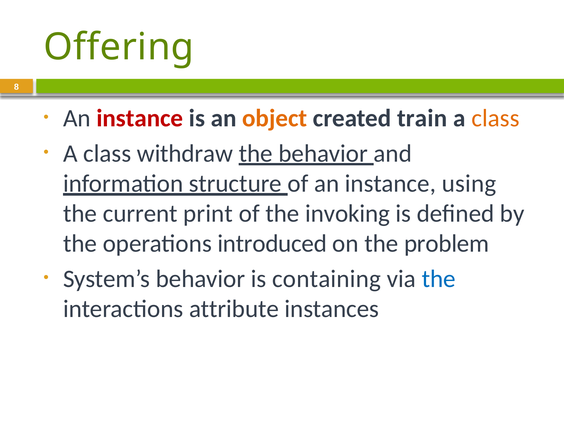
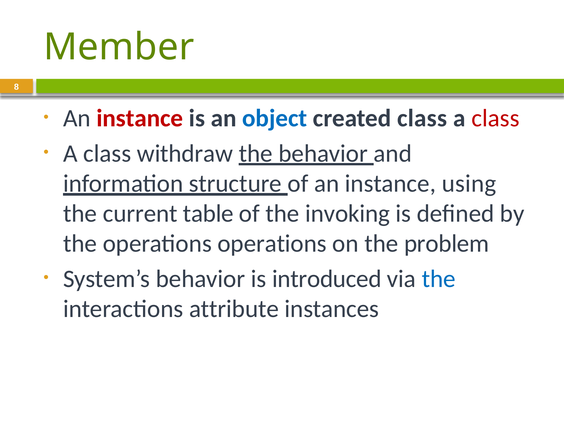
Offering: Offering -> Member (119, 47)
object colour: orange -> blue (275, 118)
created train: train -> class (422, 118)
class colour: orange -> red (496, 118)
print: print -> table (208, 214)
operations introduced: introduced -> operations (272, 244)
containing: containing -> introduced (327, 279)
